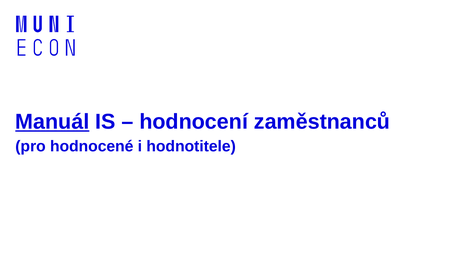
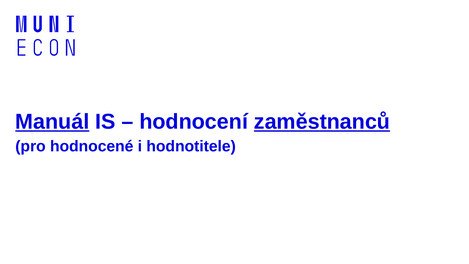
zaměstnanců underline: none -> present (322, 122)
